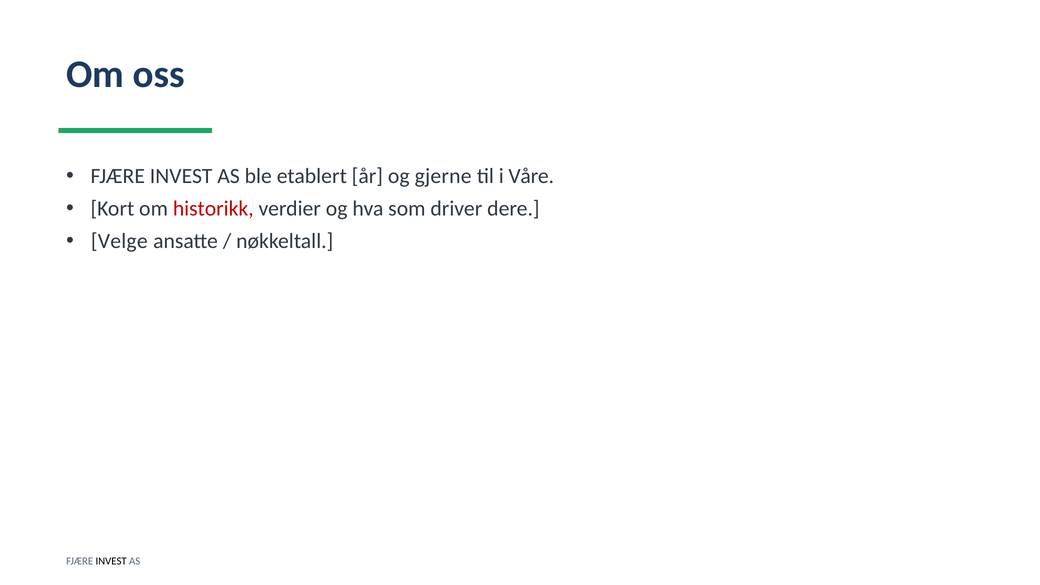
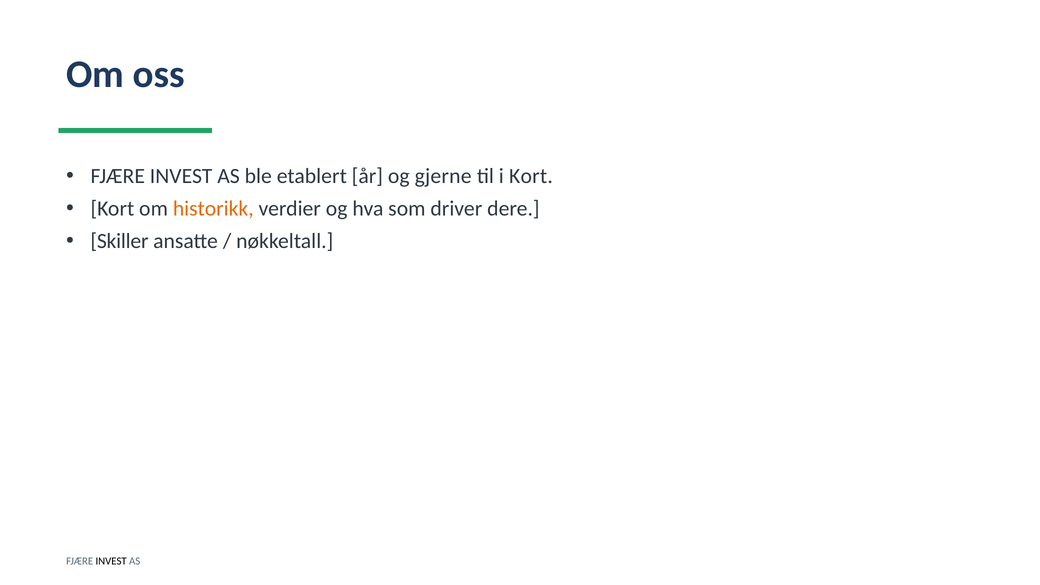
i Våre: Våre -> Kort (531, 176)
historikk colour: red -> orange (213, 209)
Velge: Velge -> Skiller (120, 241)
